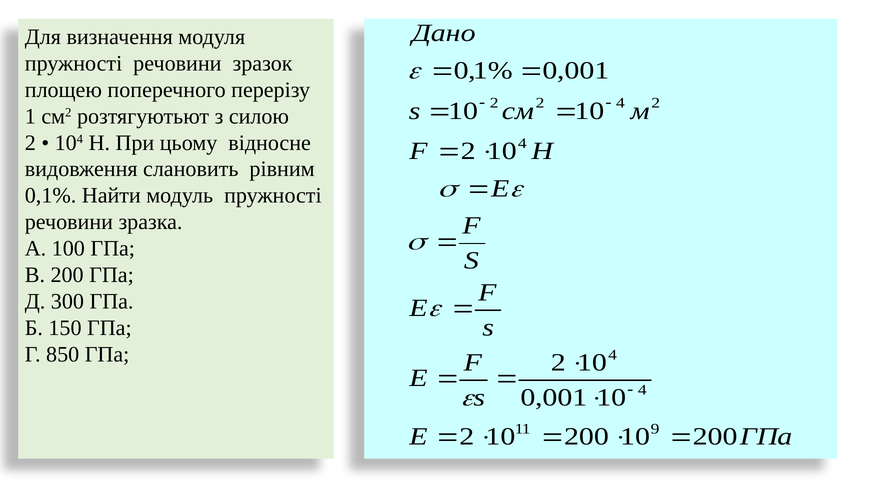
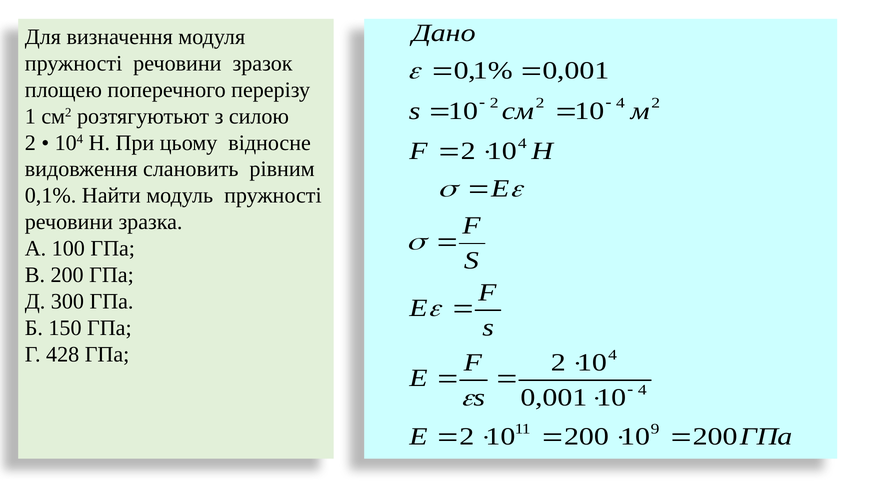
850: 850 -> 428 (63, 355)
